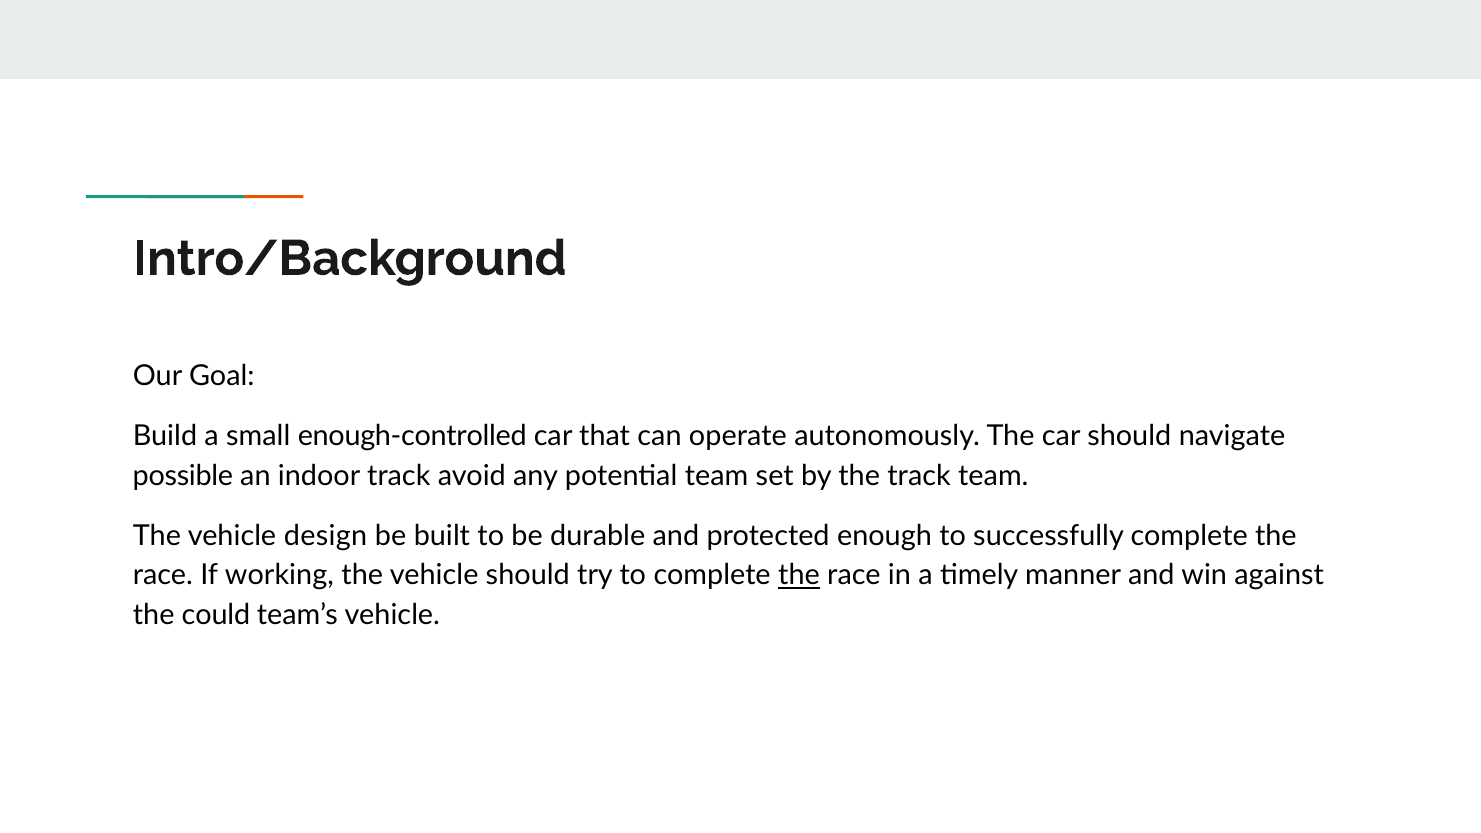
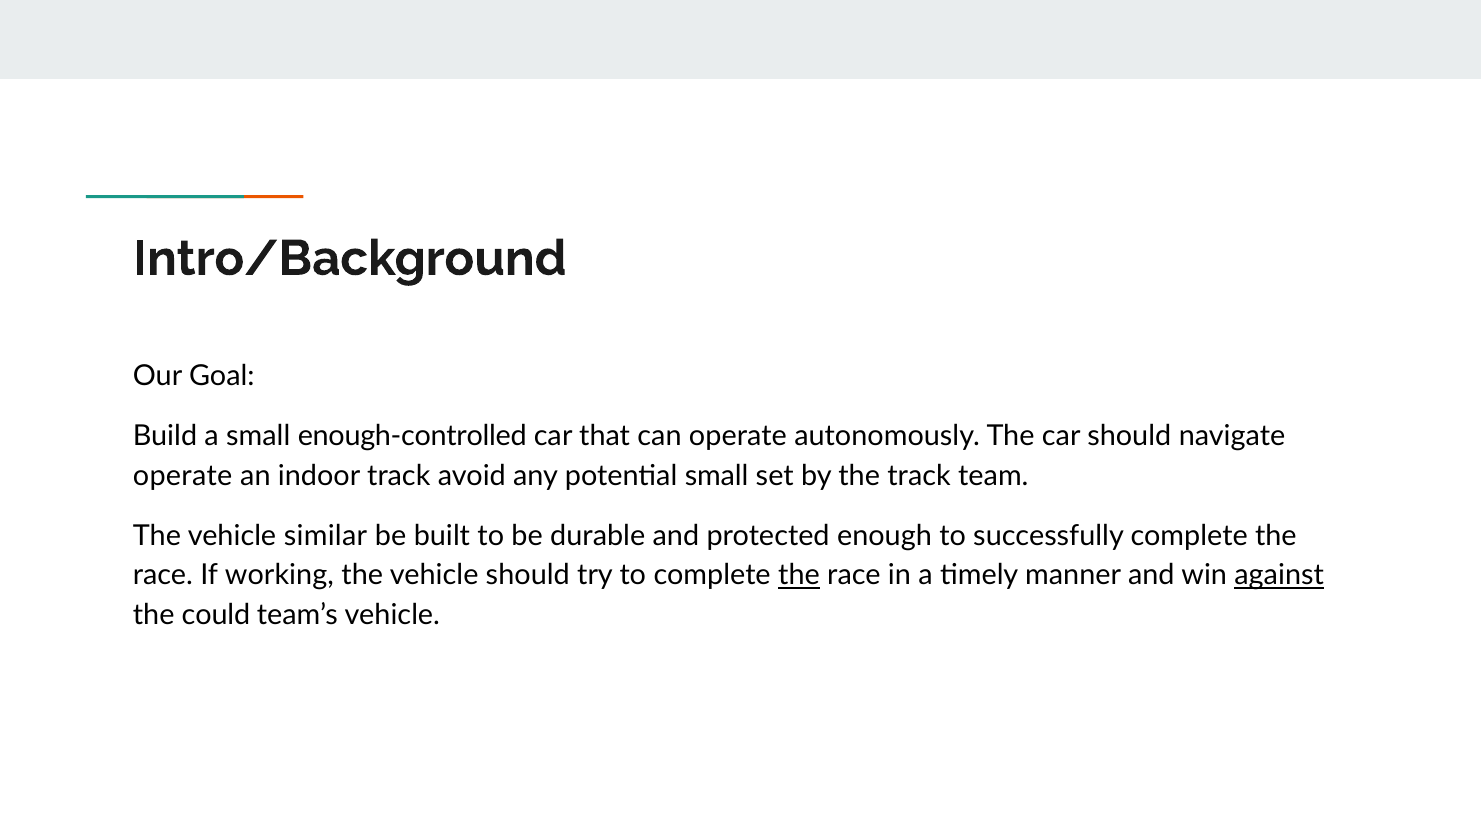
possible: possible -> operate (183, 476)
potential team: team -> small (717, 476)
design: design -> similar (325, 536)
against underline: none -> present (1279, 576)
